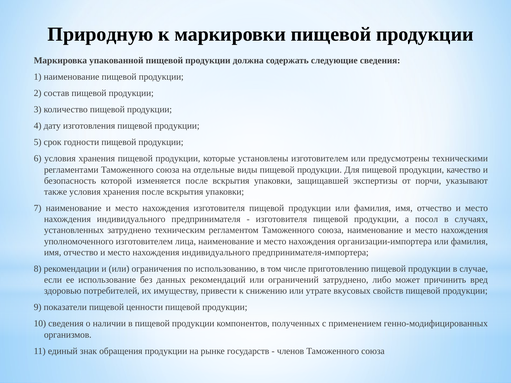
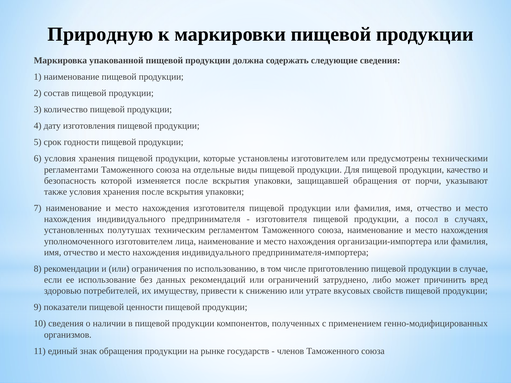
защищавшей экспертизы: экспертизы -> обращения (375, 181)
установленных затруднено: затруднено -> полутушах (129, 230)
